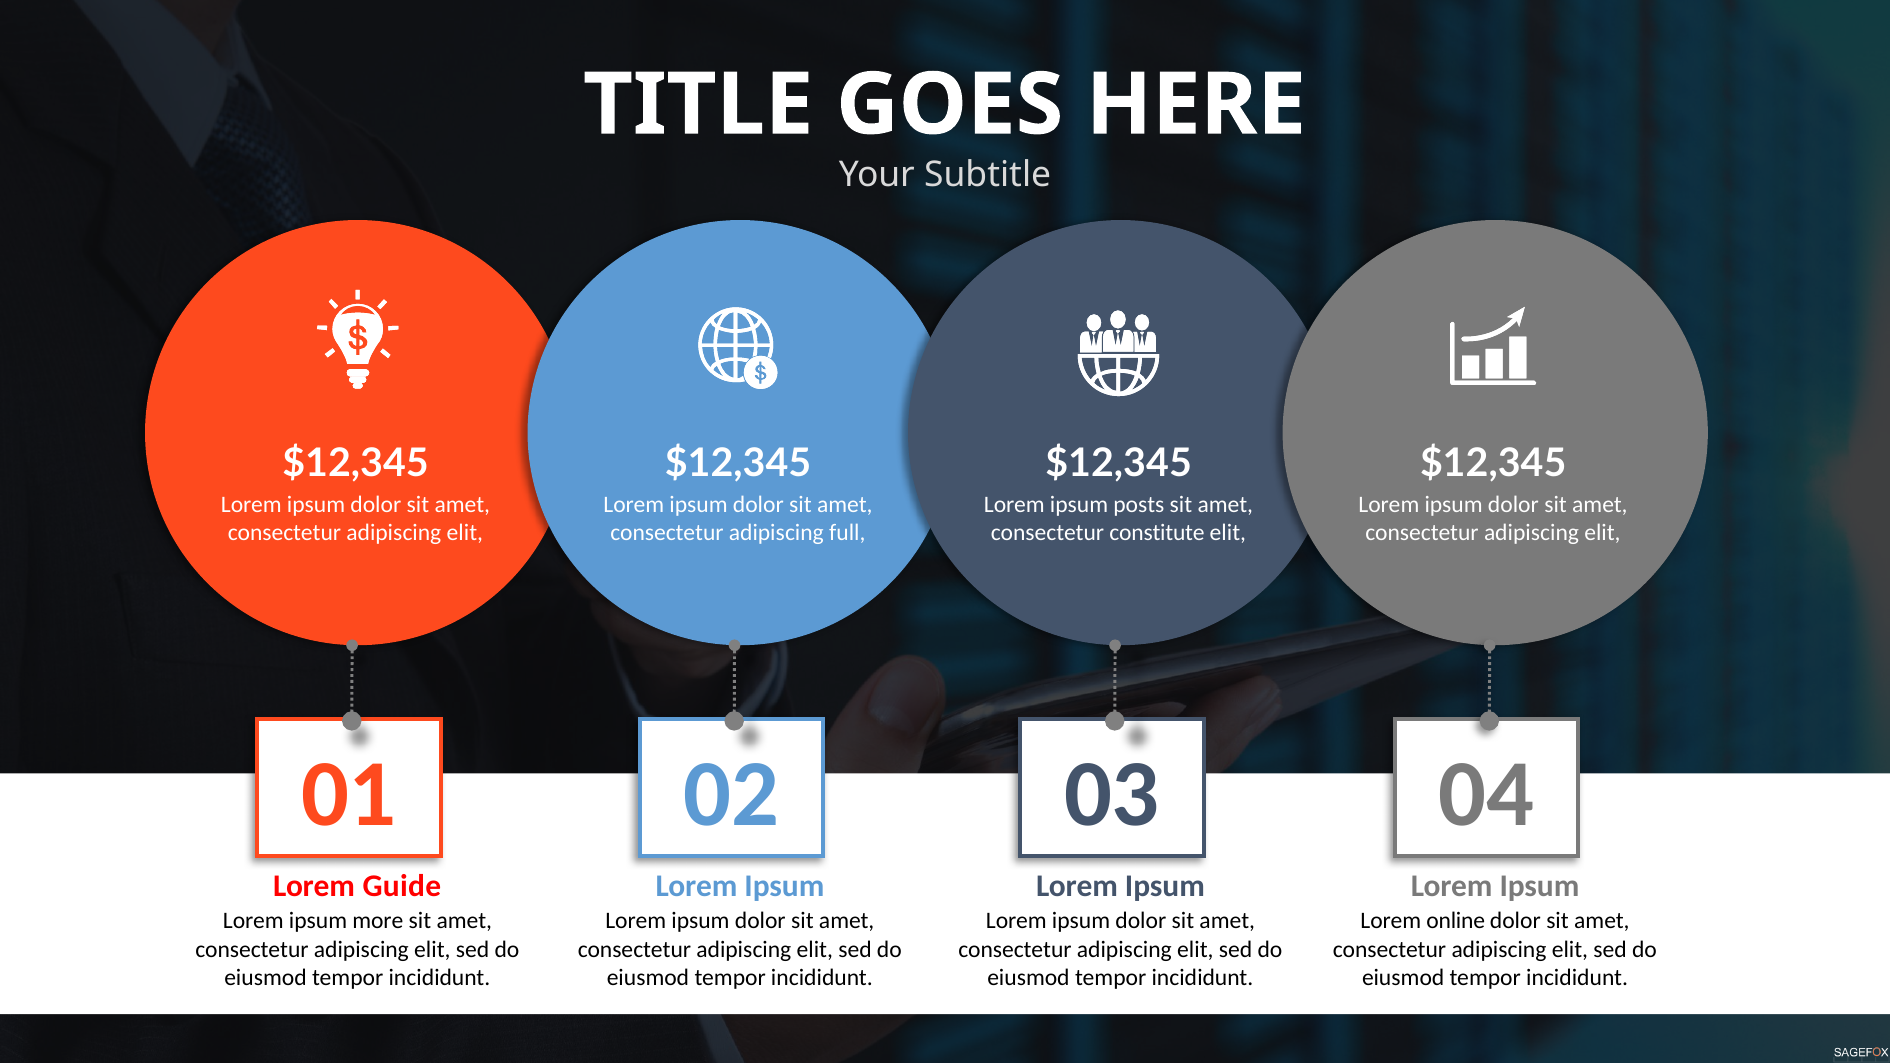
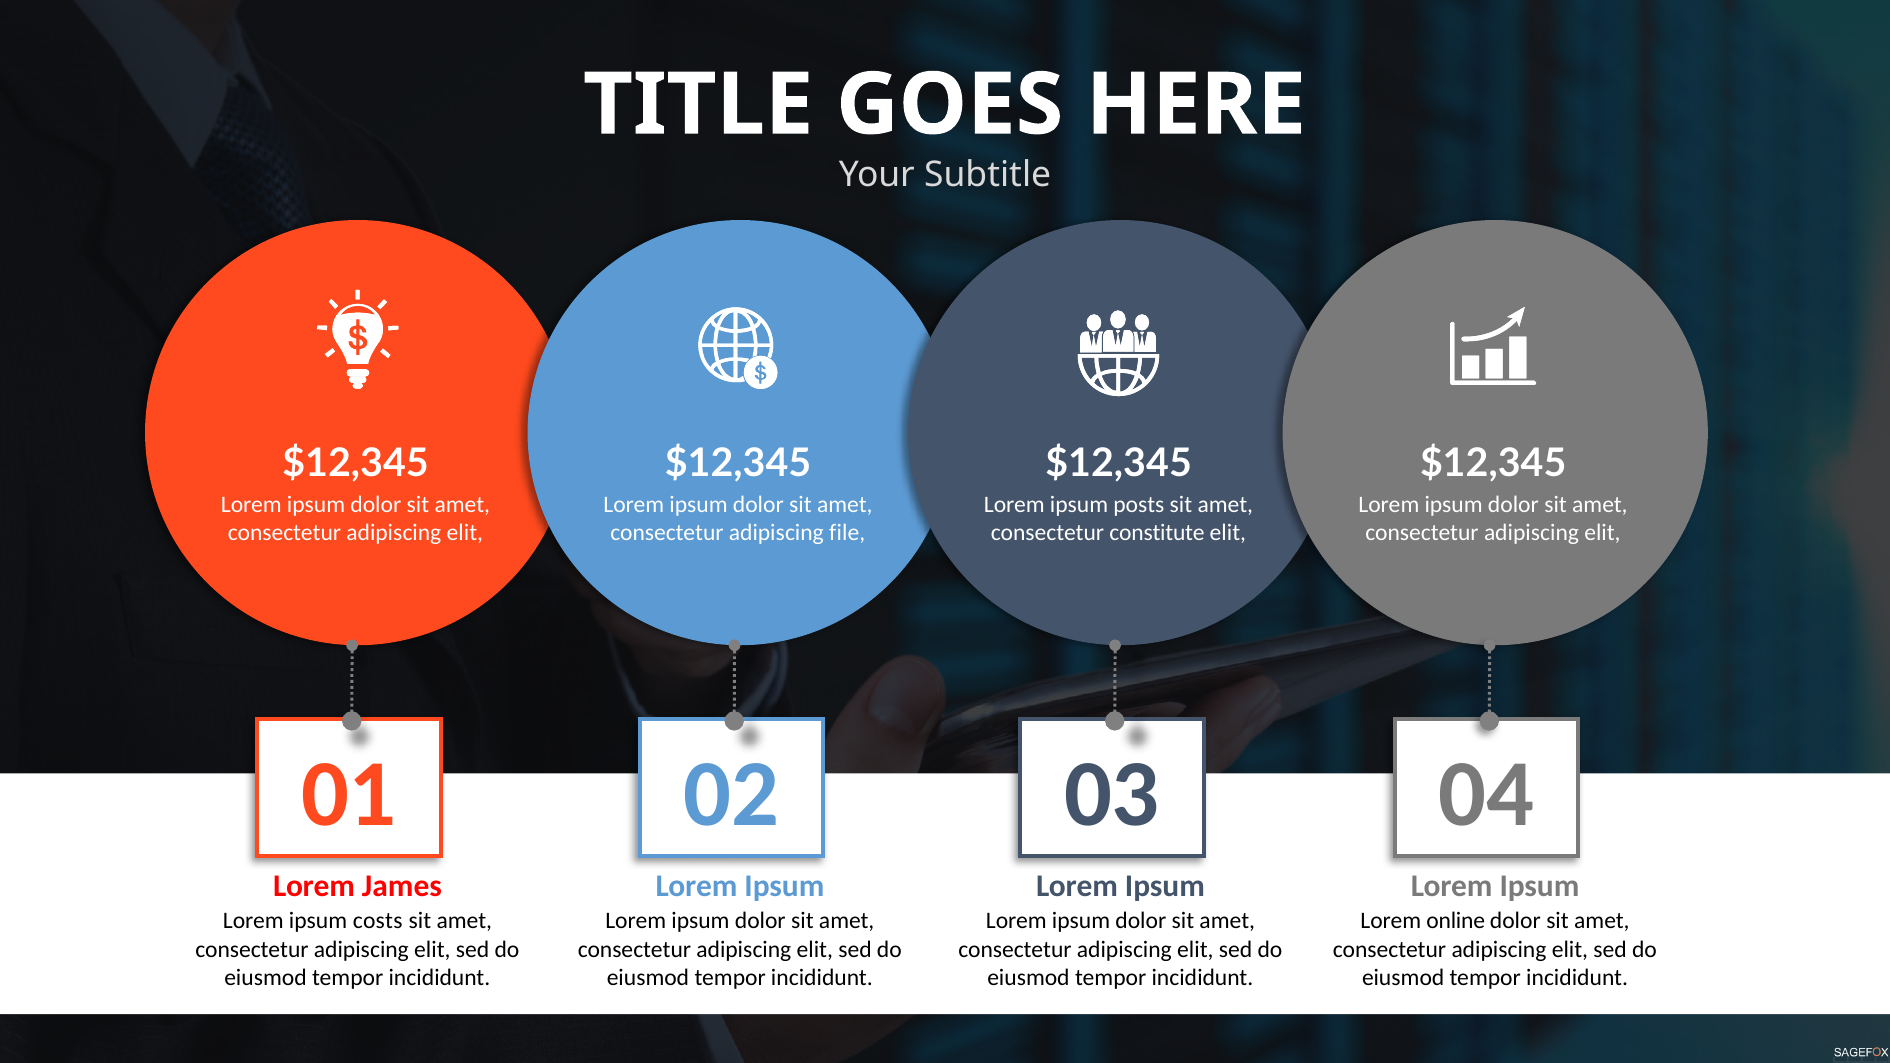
full: full -> file (847, 533)
Guide: Guide -> James (402, 887)
more: more -> costs (378, 921)
